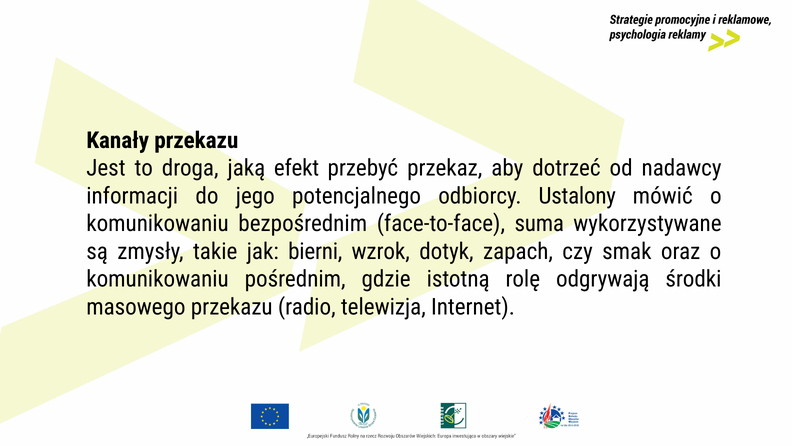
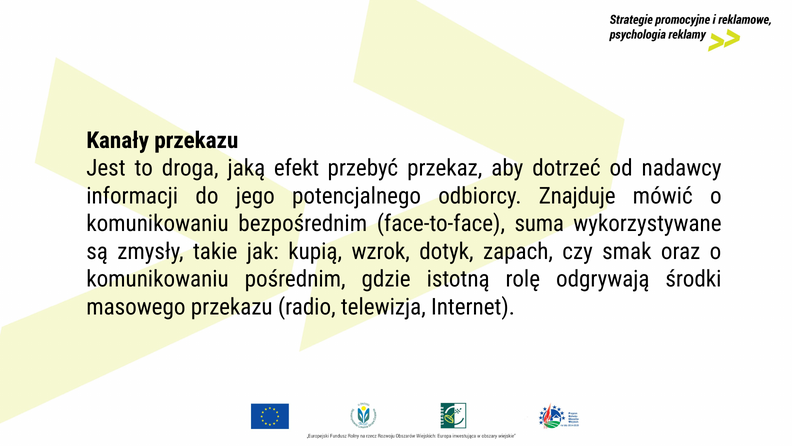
Ustalony: Ustalony -> Znajduje (577, 196)
bierni: bierni -> kupią (315, 251)
